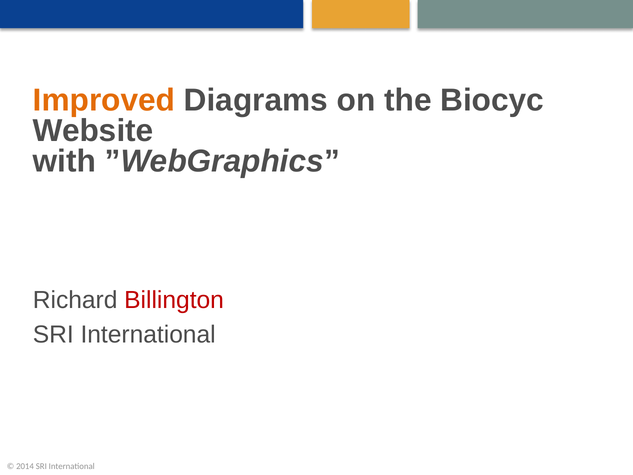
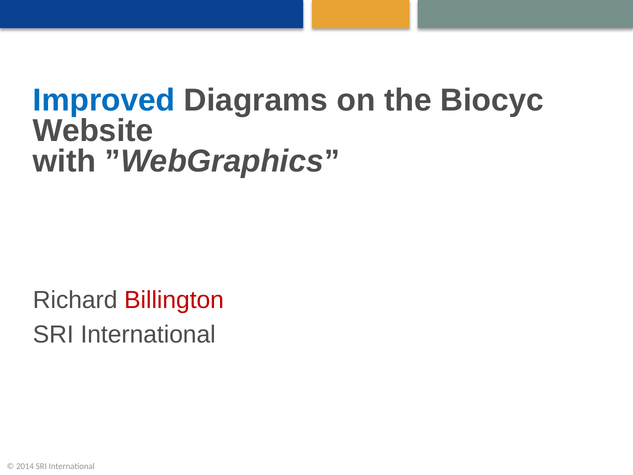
Improved colour: orange -> blue (104, 100)
